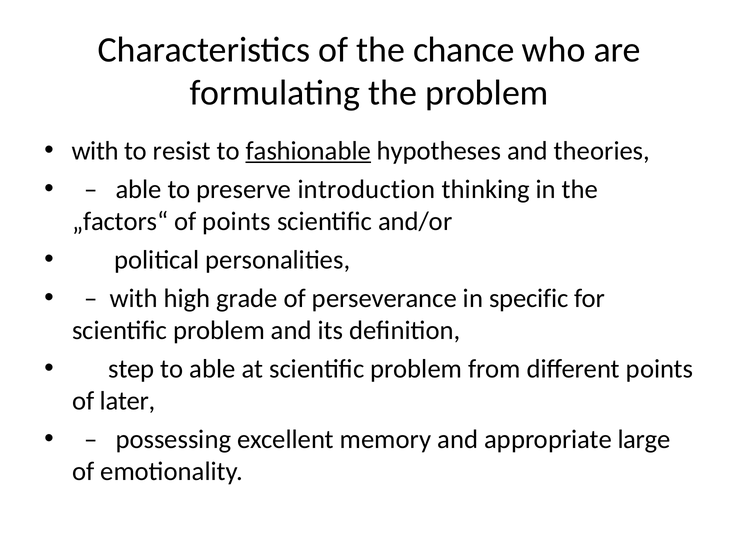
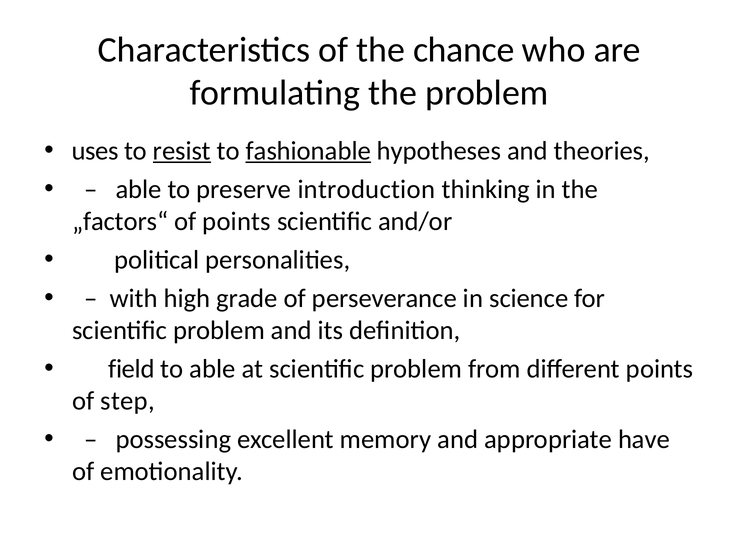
with: with -> uses (95, 151)
resist underline: none -> present (182, 151)
specific: specific -> science (529, 299)
step: step -> field (131, 369)
later: later -> step (128, 401)
large: large -> have (644, 440)
